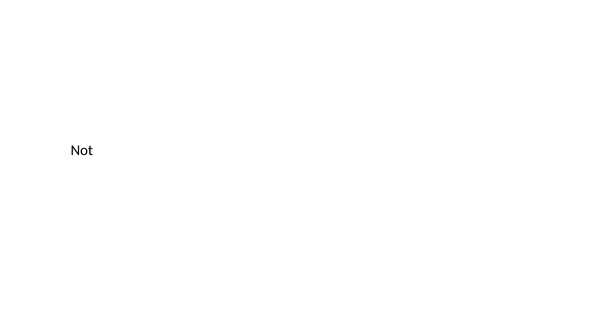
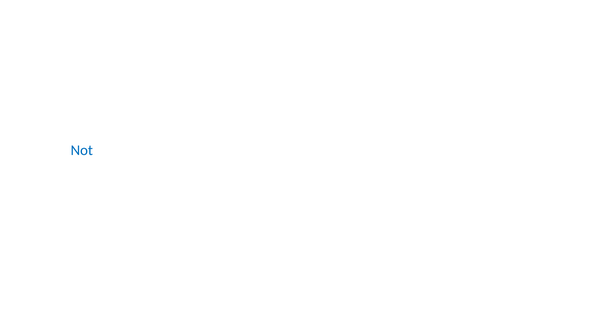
Not colour: black -> blue (82, 150)
